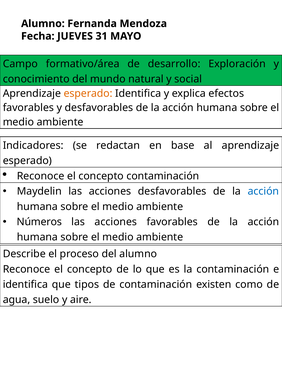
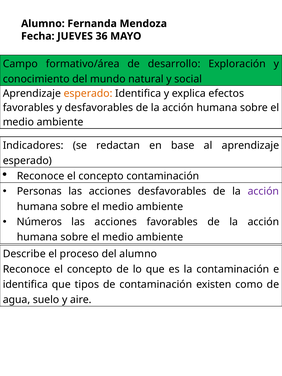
31: 31 -> 36 (102, 36)
Maydelin: Maydelin -> Personas (39, 191)
acción colour: blue -> purple (263, 191)
